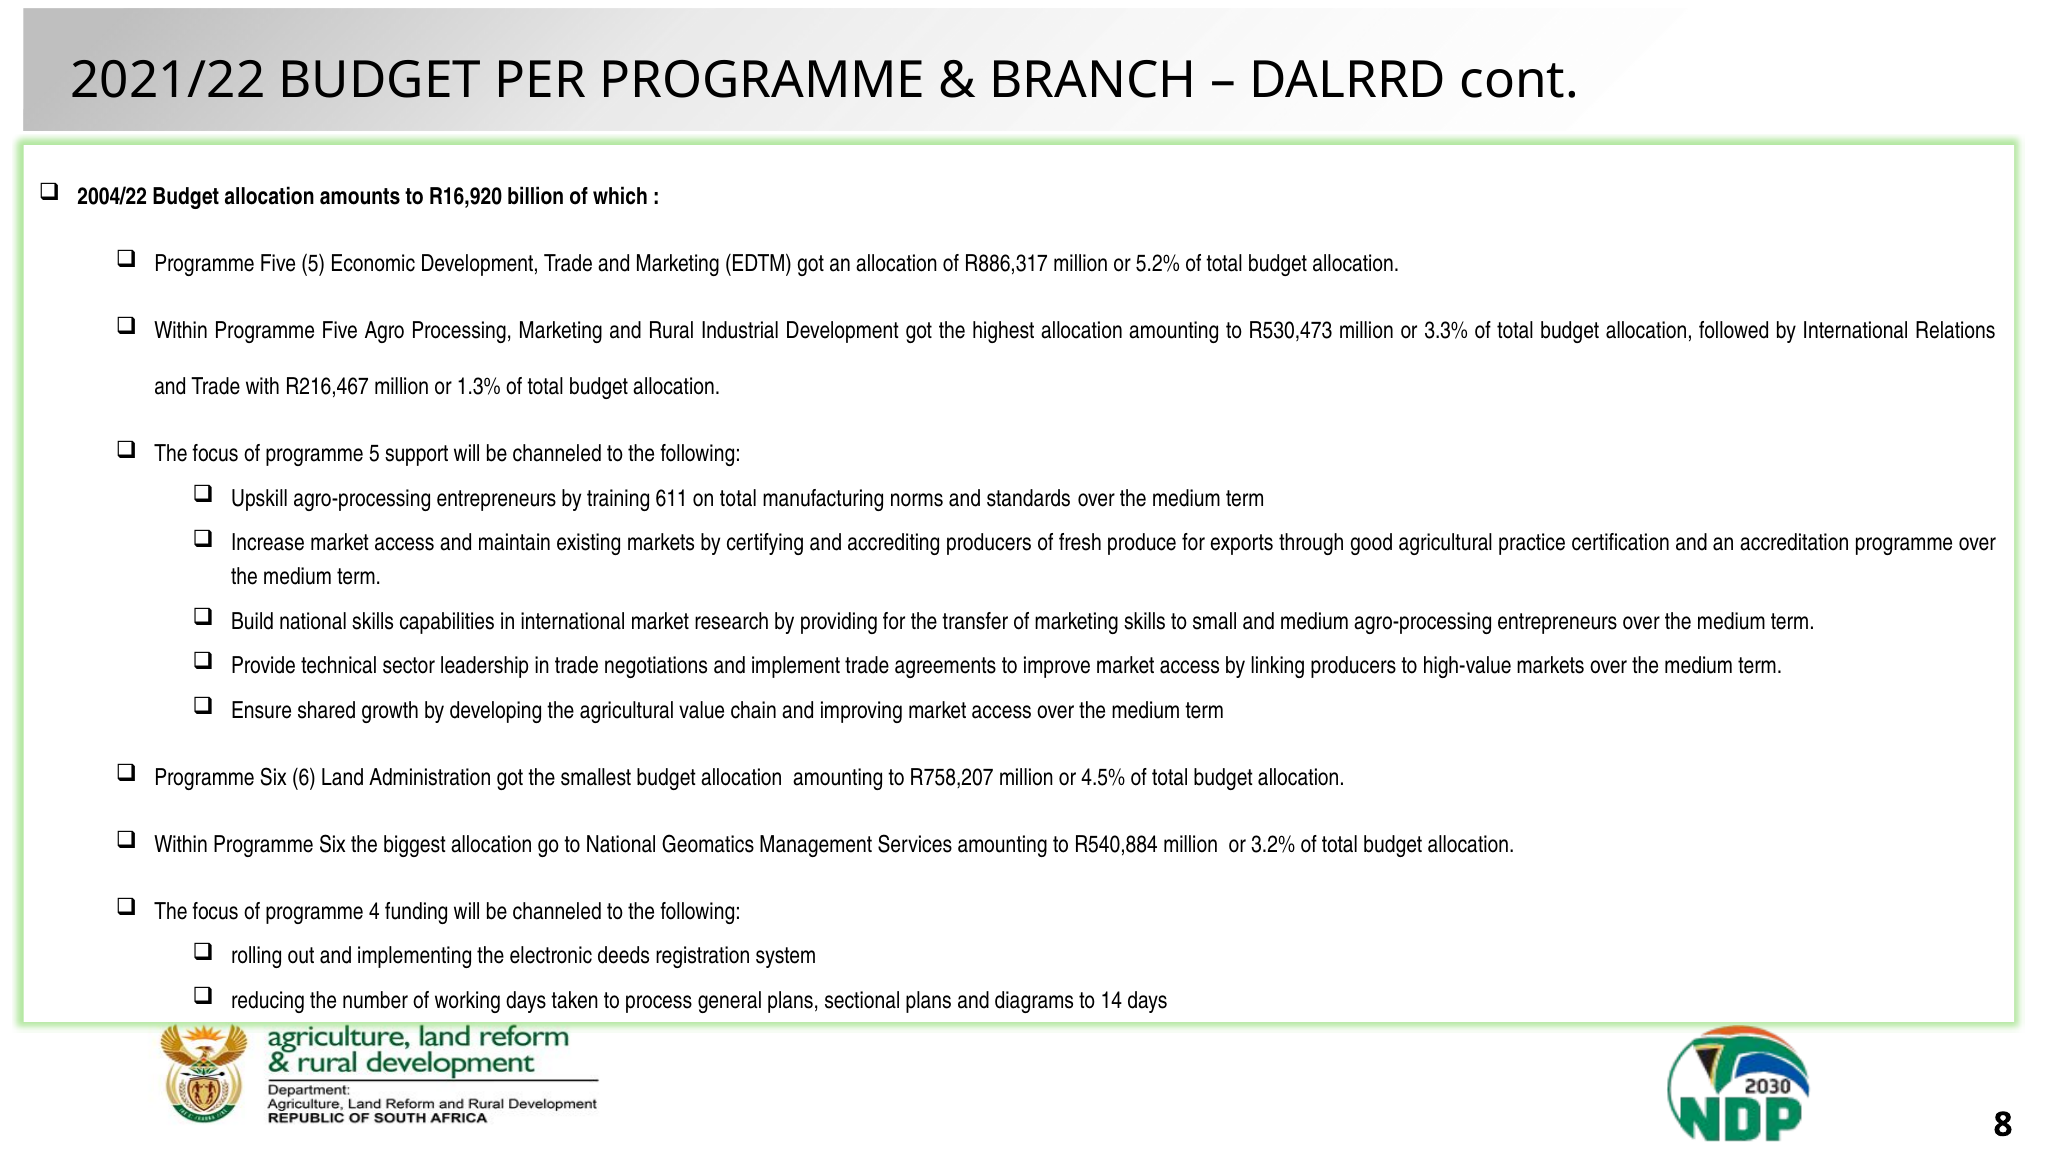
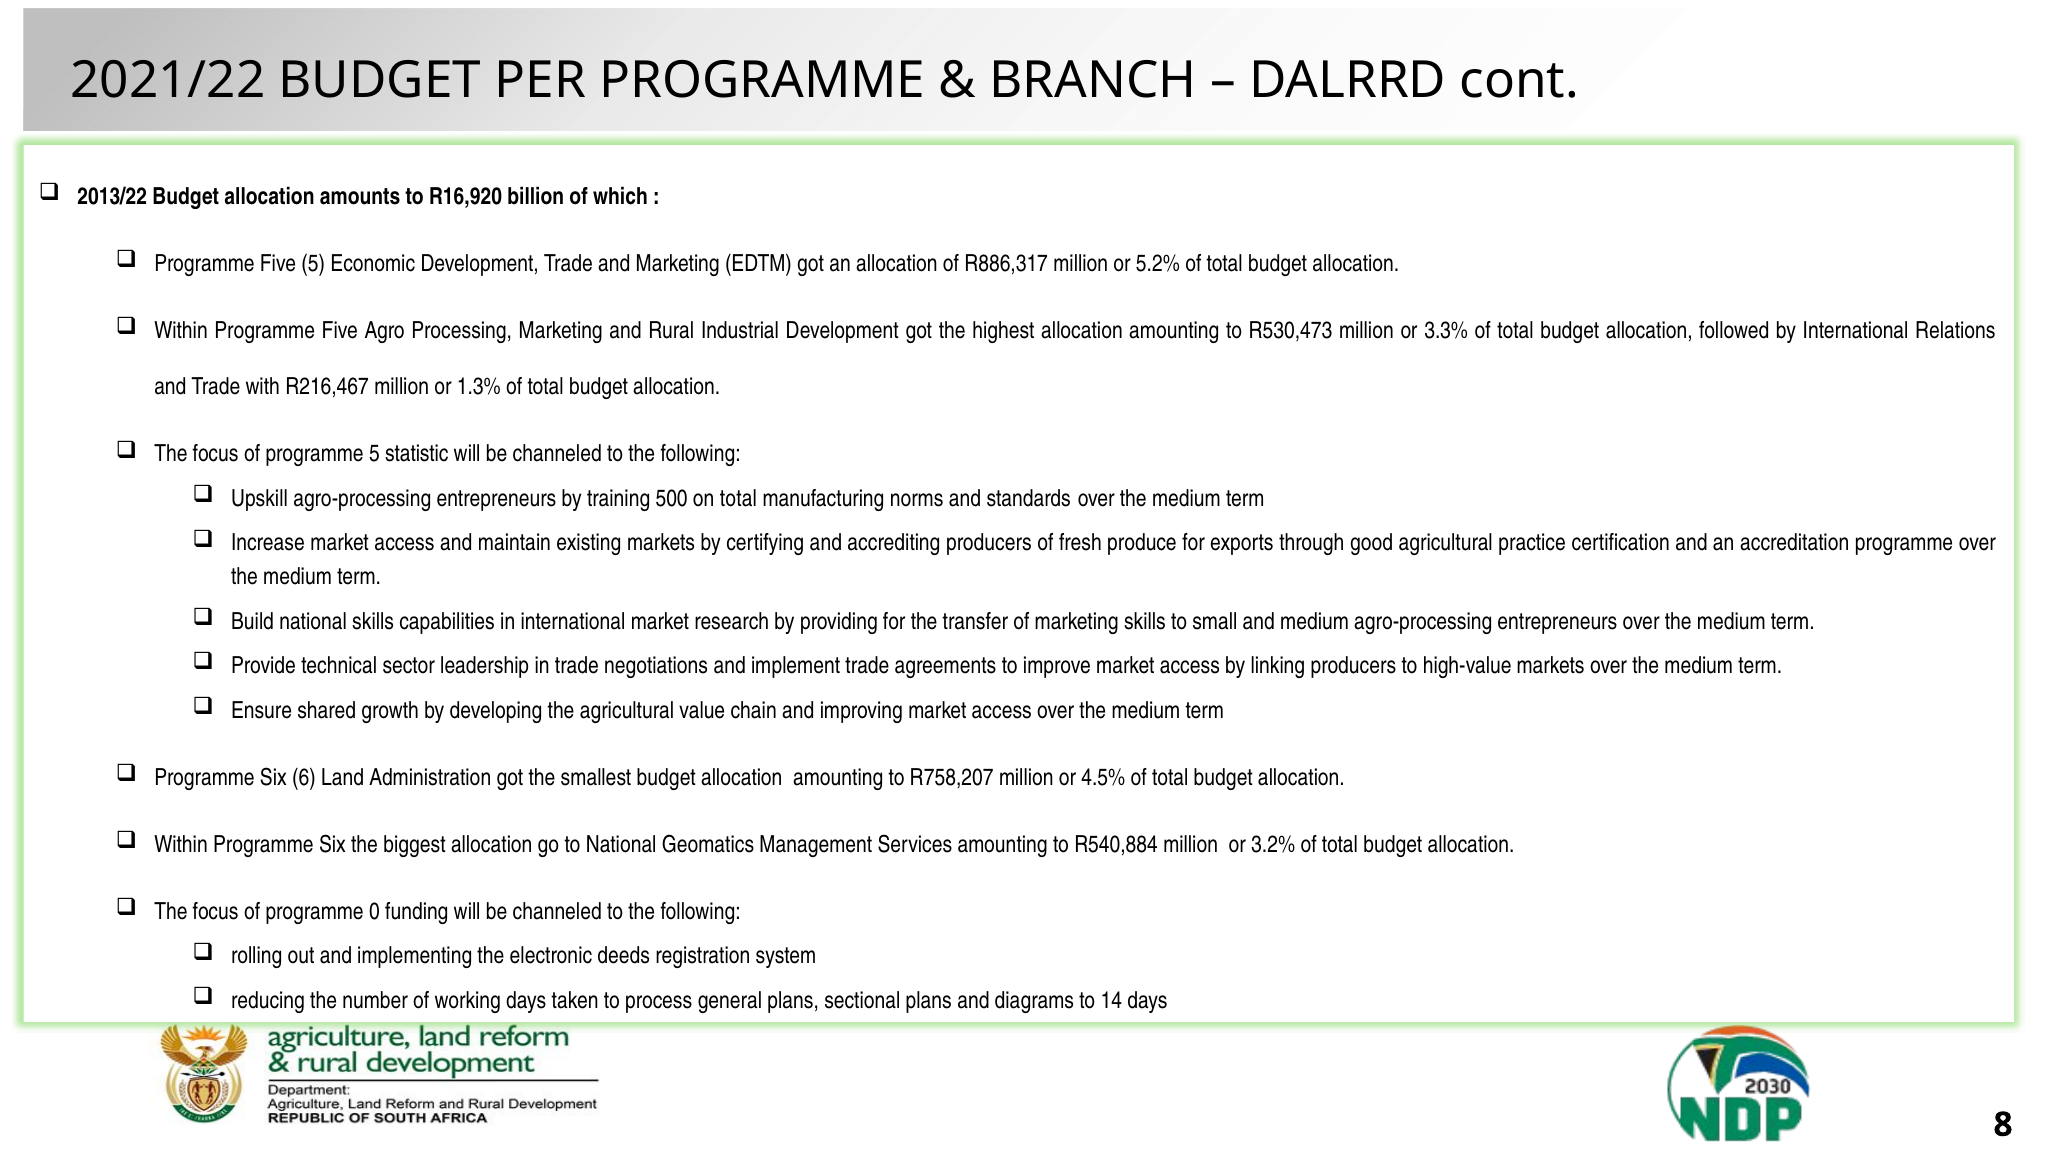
2004/22: 2004/22 -> 2013/22 (112, 197)
support: support -> statistic (417, 454)
611: 611 -> 500 (672, 499)
4: 4 -> 0 (374, 912)
